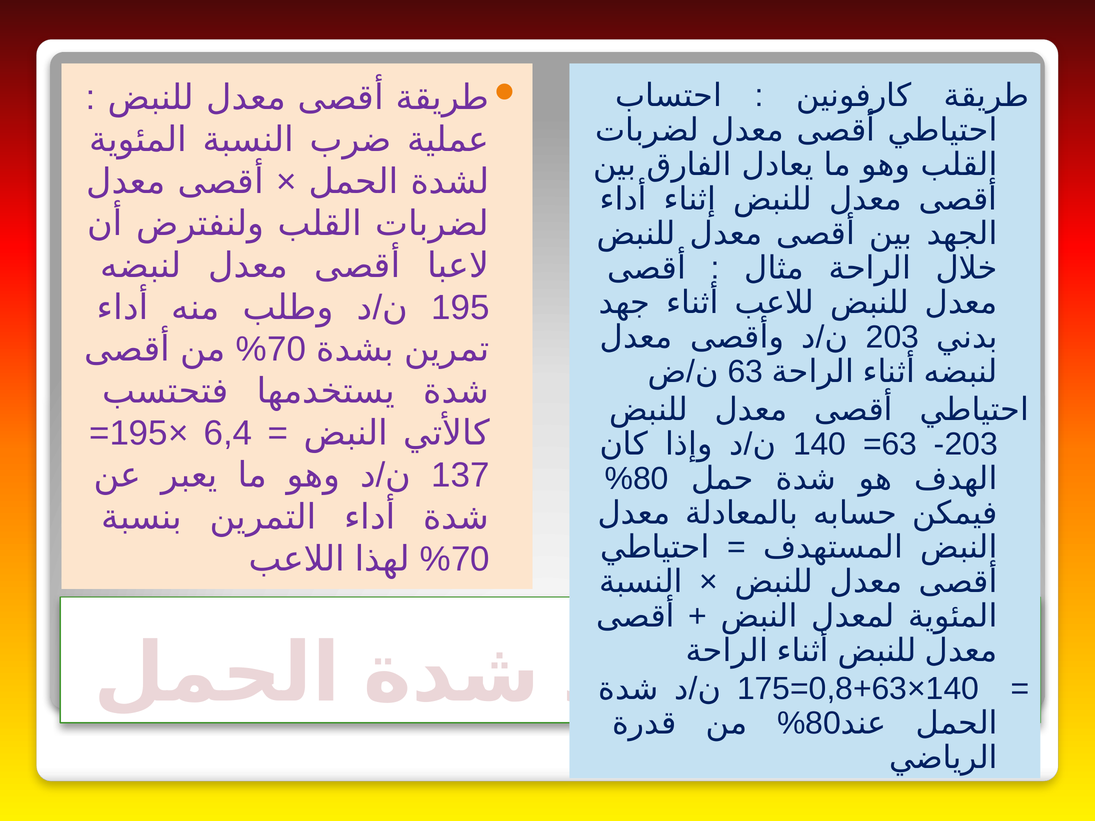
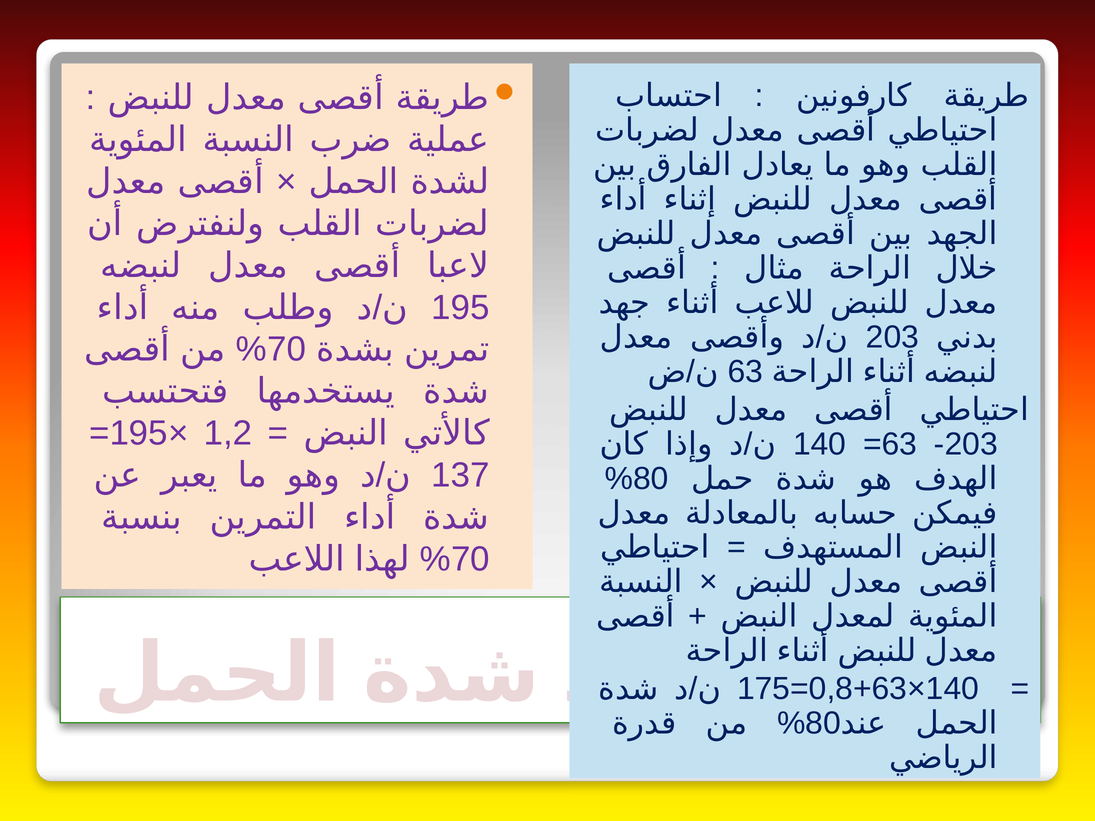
6,4: 6,4 -> 1,2 (228, 433)
